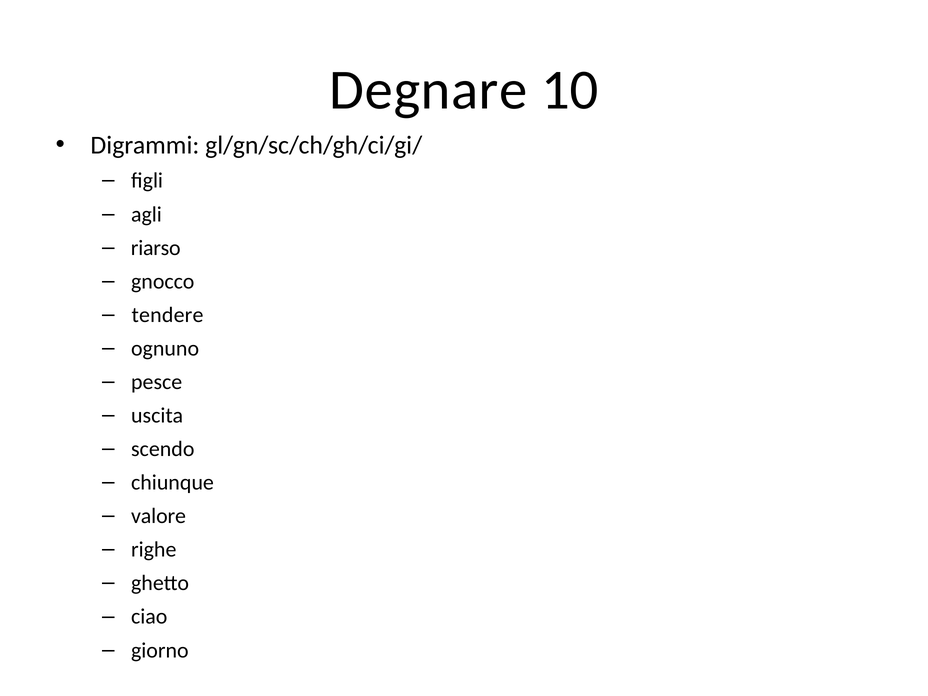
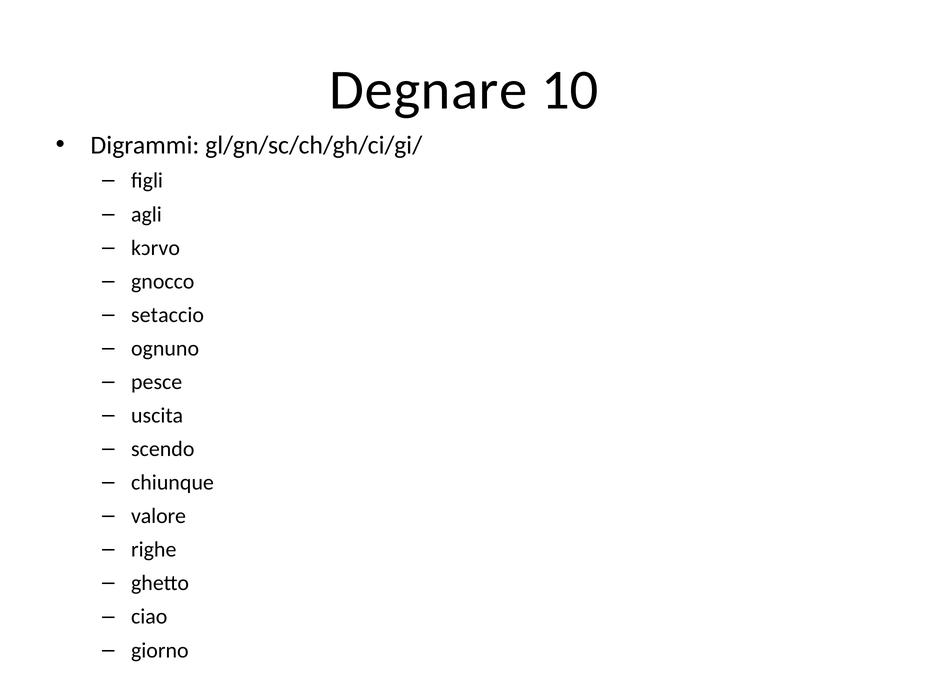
riarso: riarso -> kɔrvo (156, 248)
tendere: tendere -> setaccio (168, 315)
